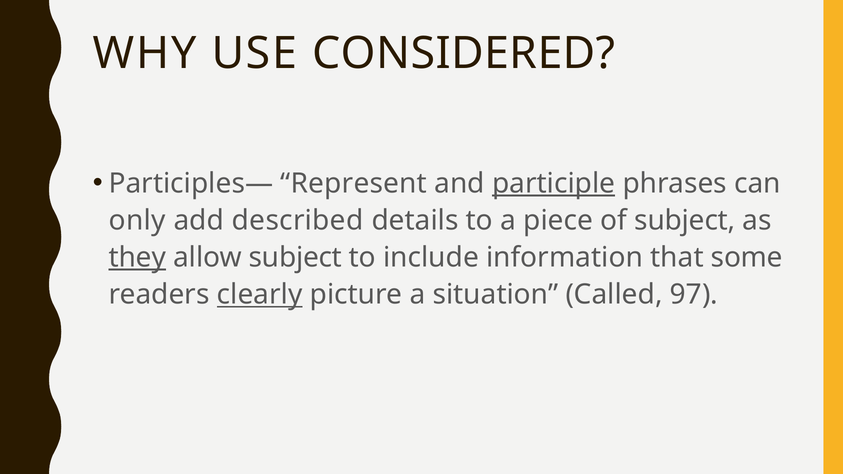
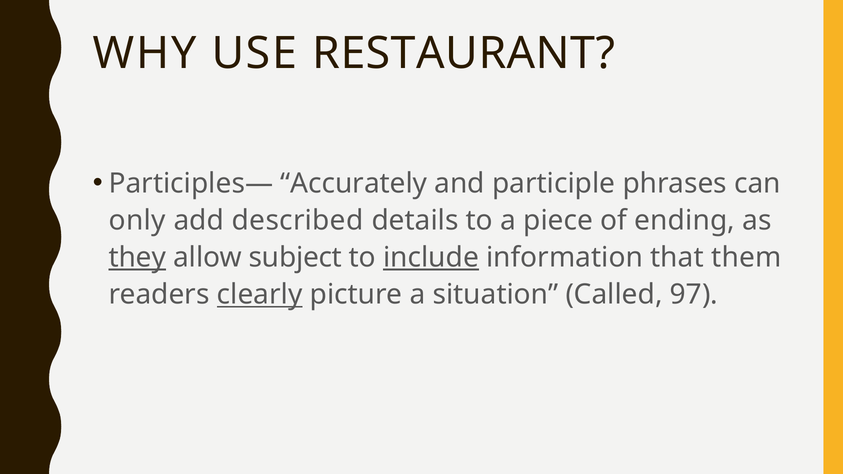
CONSIDERED: CONSIDERED -> RESTAURANT (464, 53)
Represent: Represent -> Accurately (354, 183)
participle underline: present -> none (554, 183)
of subject: subject -> ending (685, 220)
include underline: none -> present (431, 258)
some: some -> them (747, 258)
